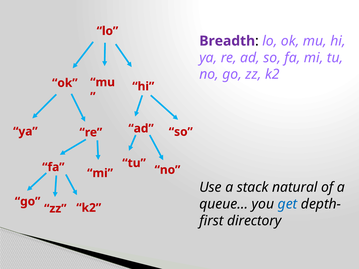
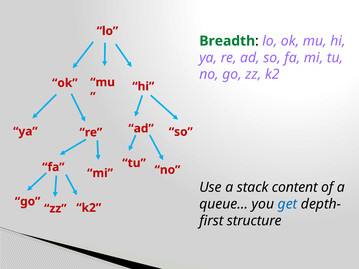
Breadth colour: purple -> green (227, 41)
natural: natural -> content (295, 187)
directory: directory -> structure (254, 221)
